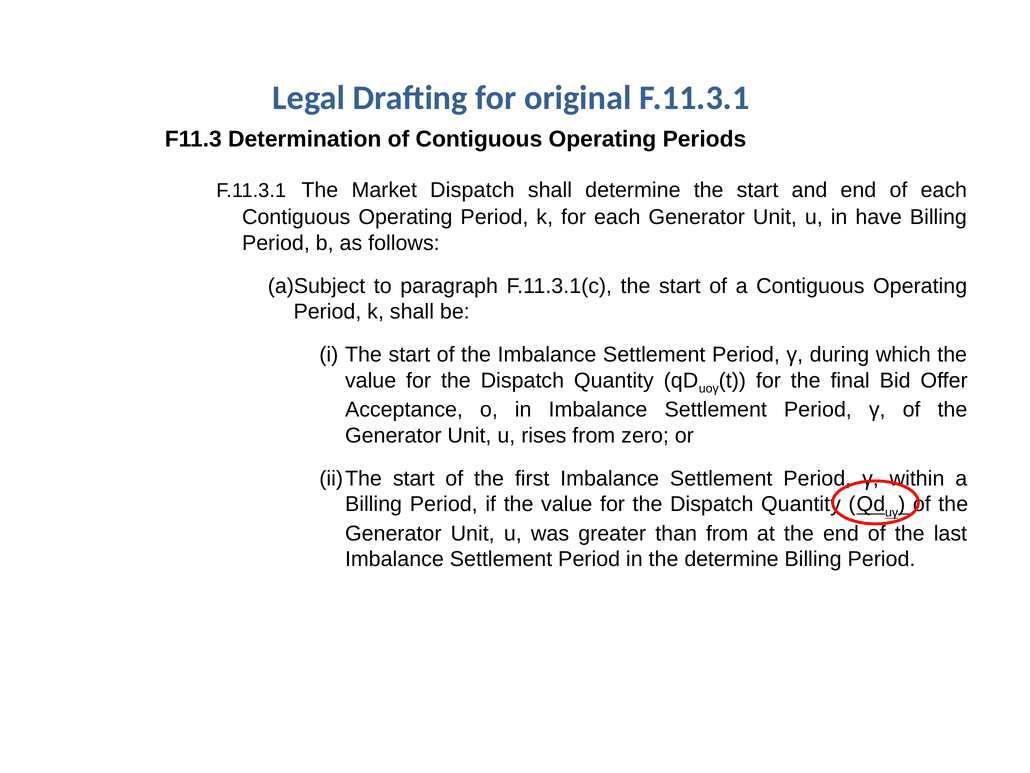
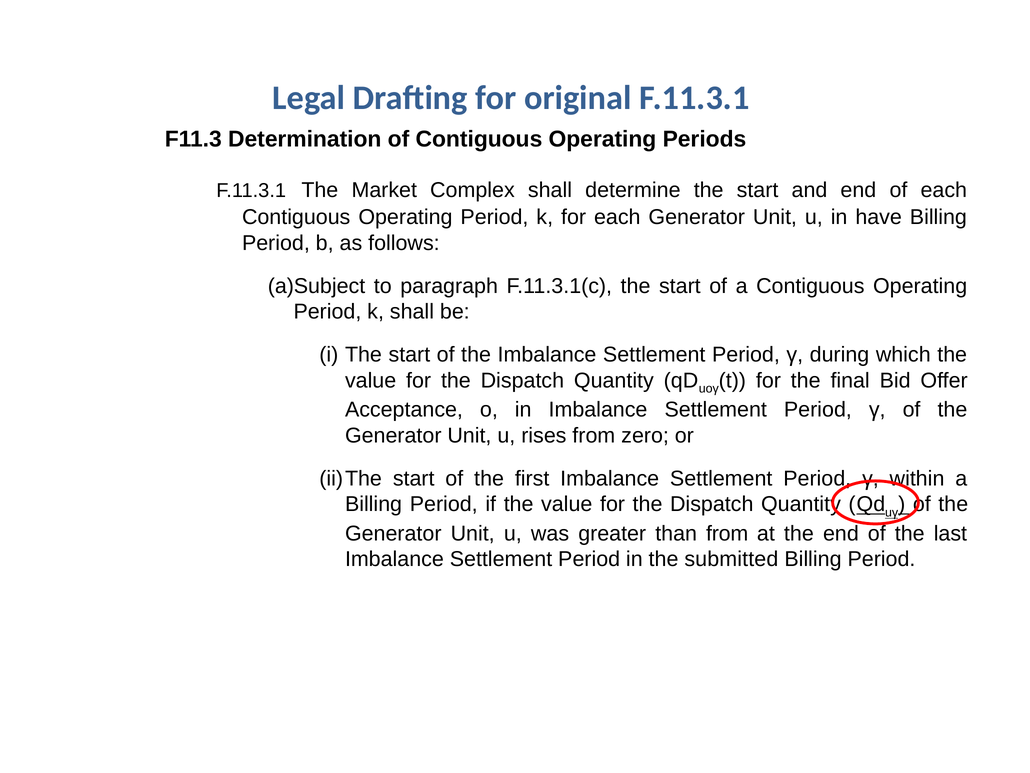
Market Dispatch: Dispatch -> Complex (472, 190)
the determine: determine -> submitted (731, 559)
